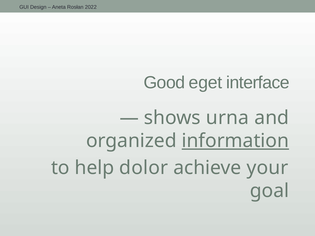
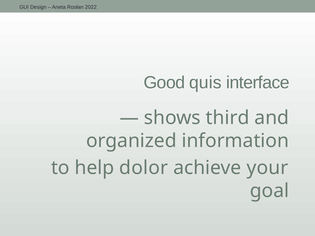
eget: eget -> quis (205, 83)
urna: urna -> third (228, 118)
information underline: present -> none (235, 141)
